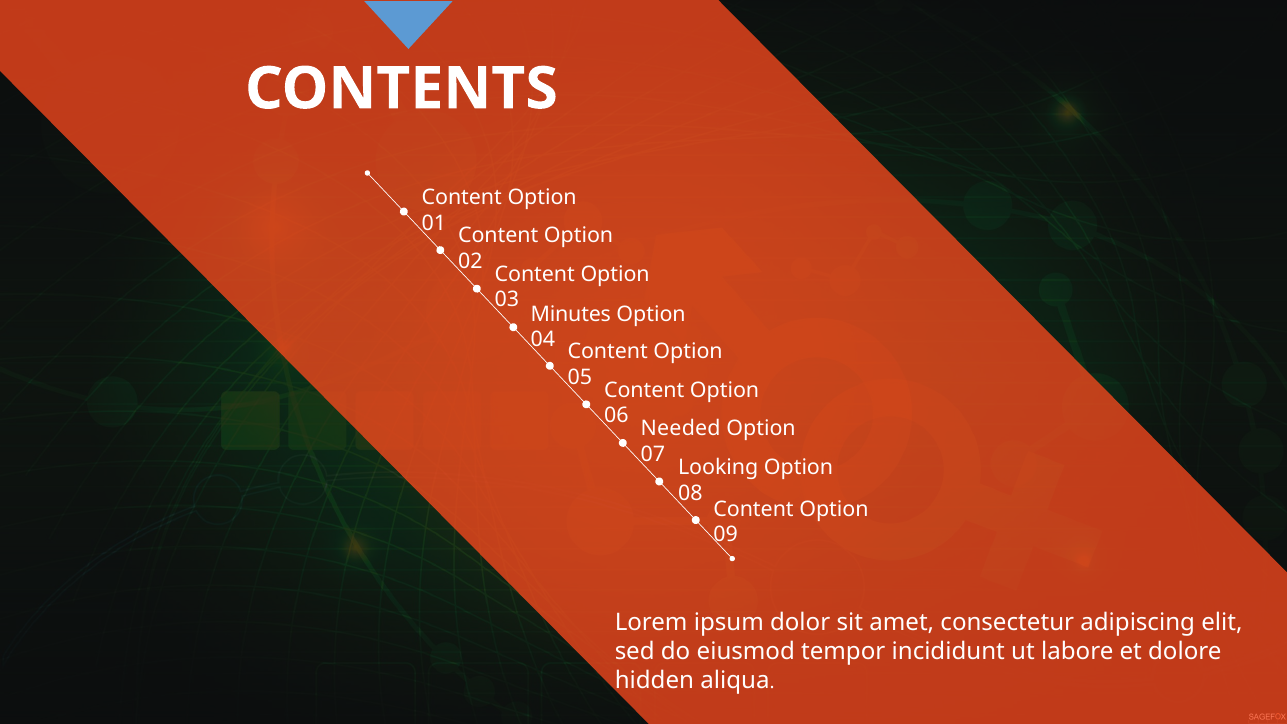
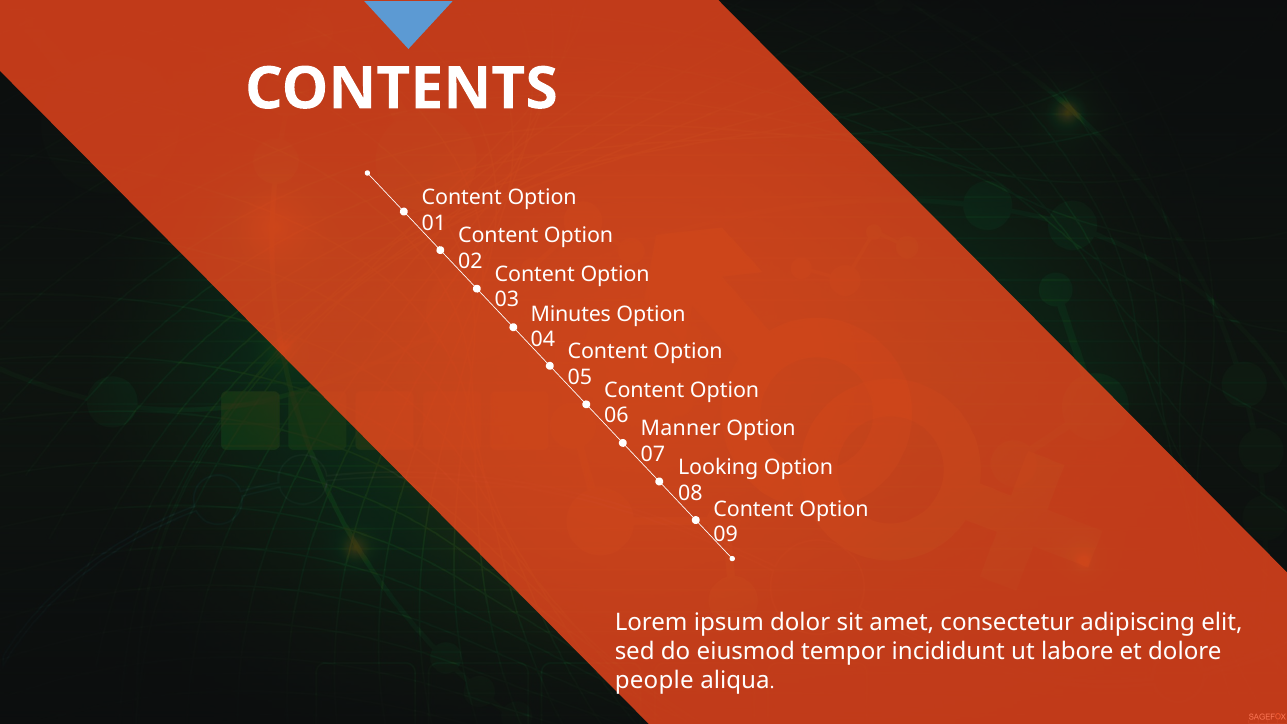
Needed: Needed -> Manner (681, 429)
hidden: hidden -> people (654, 681)
